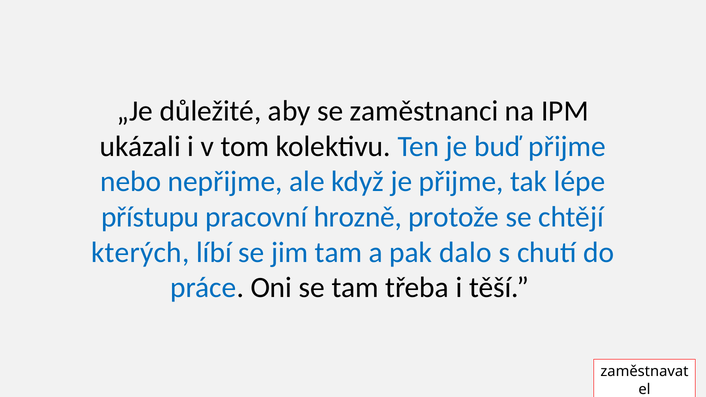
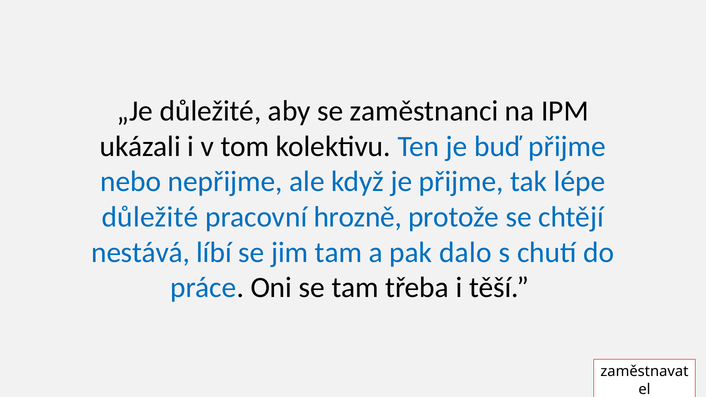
přístupu: přístupu -> důležité (150, 217)
kterých: kterých -> nestává (141, 252)
